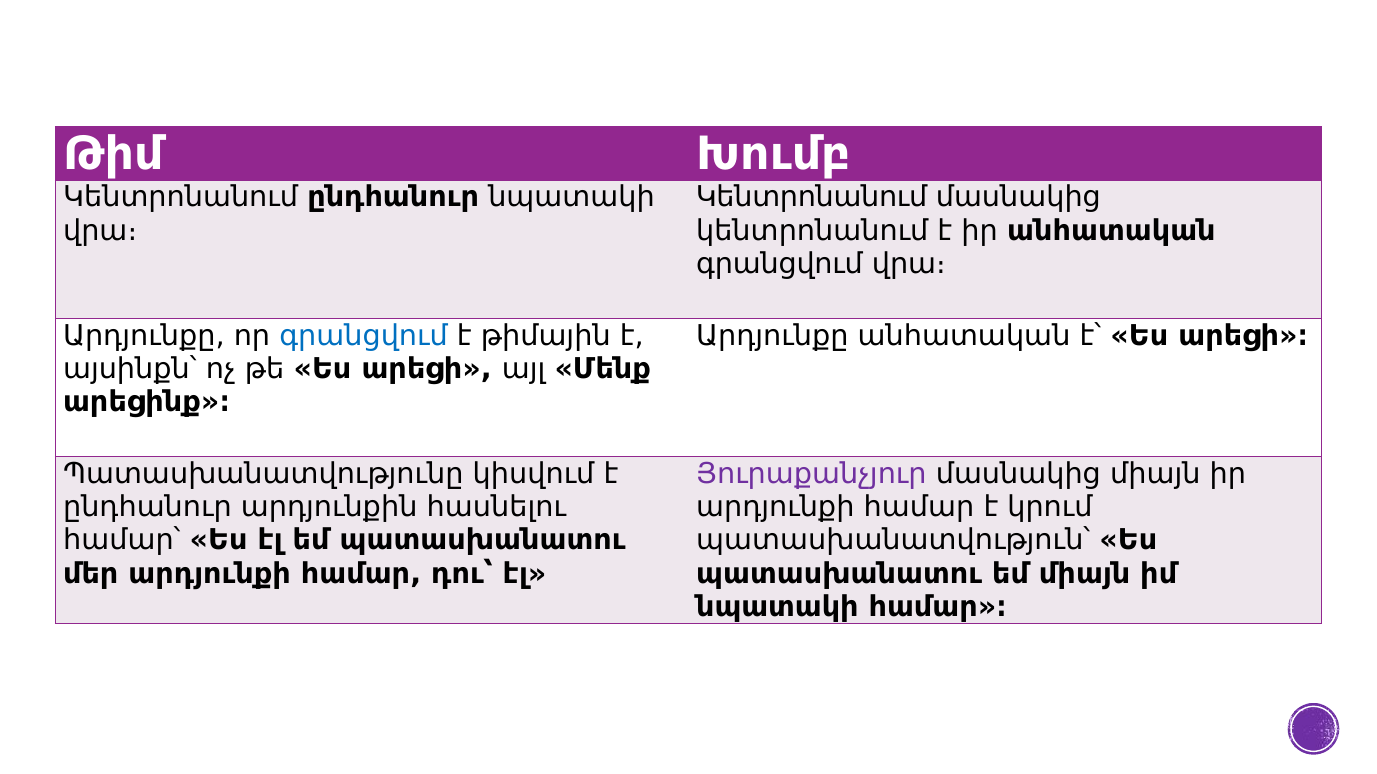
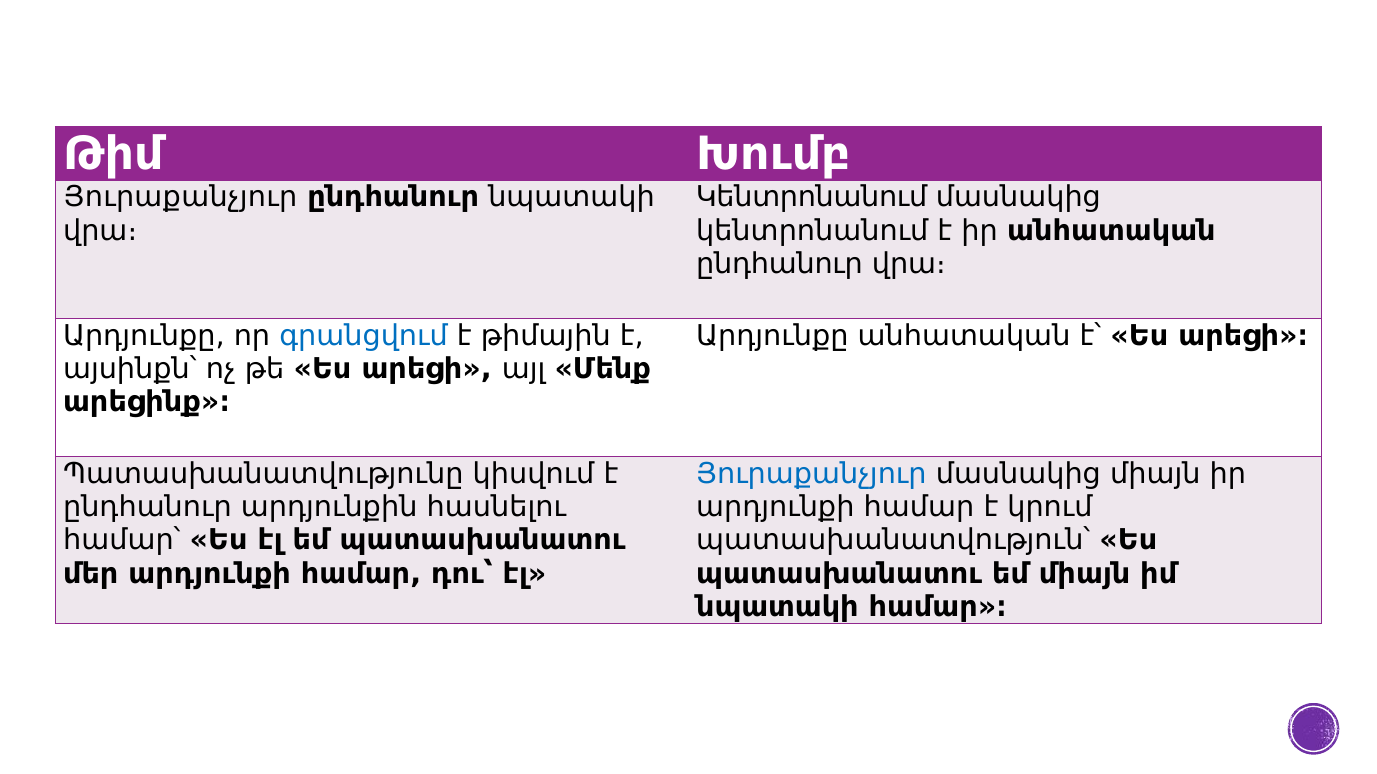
Կենտրոնանում: Կենտրոնանում -> Յուրաքանչյուր (180, 198)
գրանցվում: գրանցվում -> ընդհանուր (780, 264)
Յուրաքանչյուր colour: purple -> blue (811, 474)
